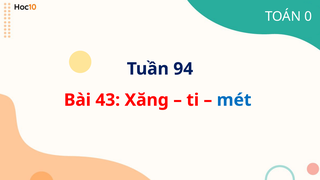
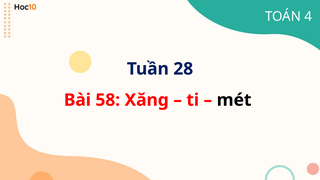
0: 0 -> 4 (308, 16)
94: 94 -> 28 (183, 69)
43: 43 -> 58 (108, 100)
mét colour: blue -> black (234, 100)
